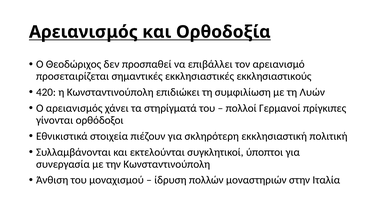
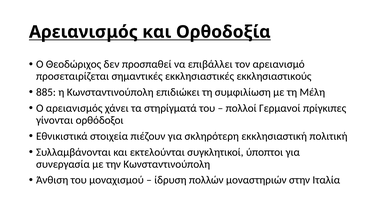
420: 420 -> 885 (46, 92)
Λυών: Λυών -> Μέλη (312, 92)
